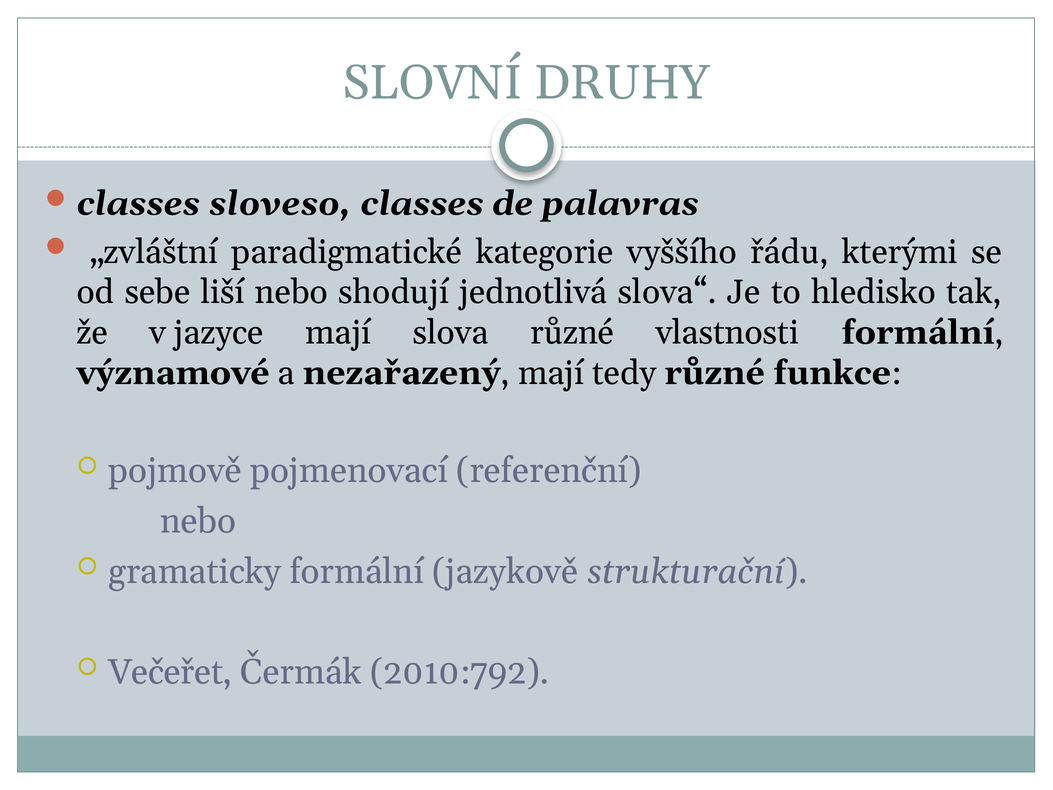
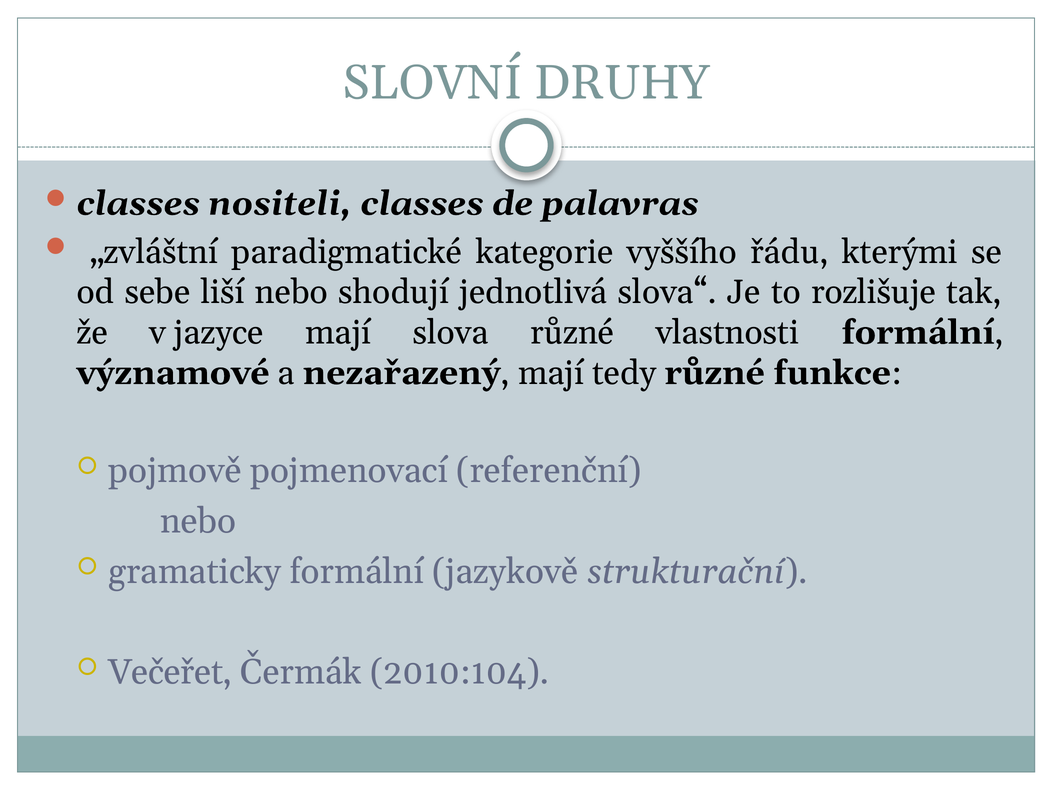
sloveso: sloveso -> nositeli (280, 204)
hledisko: hledisko -> rozlišuje (874, 292)
2010:792: 2010:792 -> 2010:104 (460, 672)
